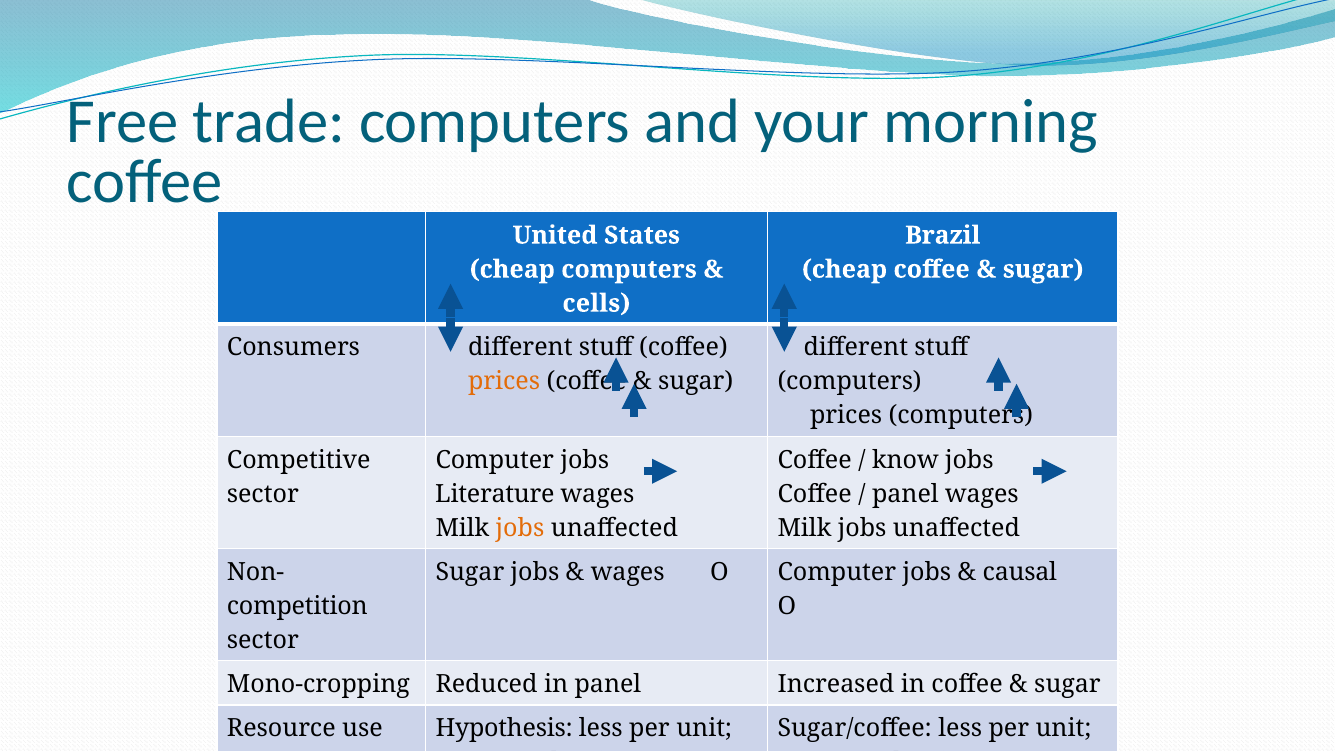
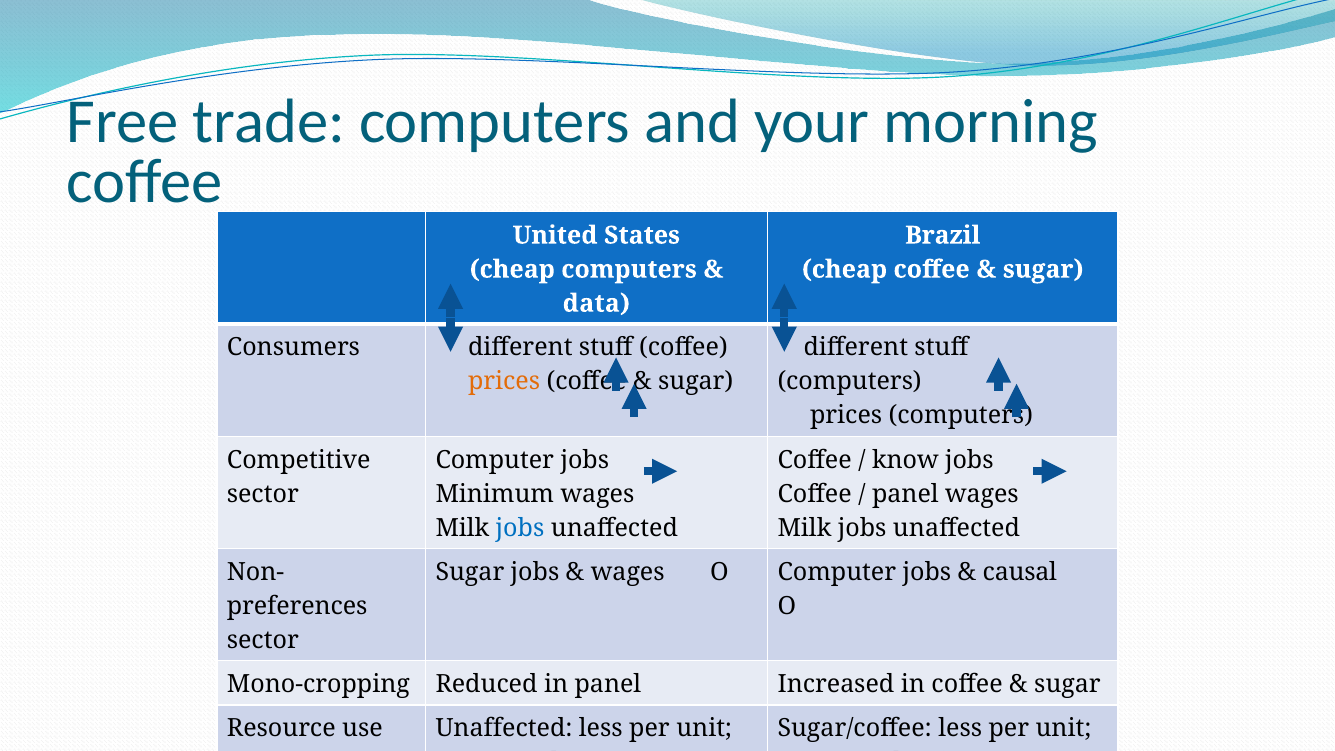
cells: cells -> data (596, 303)
Literature: Literature -> Minimum (495, 494)
jobs colour: orange -> blue (520, 528)
competition: competition -> preferences (297, 606)
use Hypothesis: Hypothesis -> Unaffected (504, 728)
